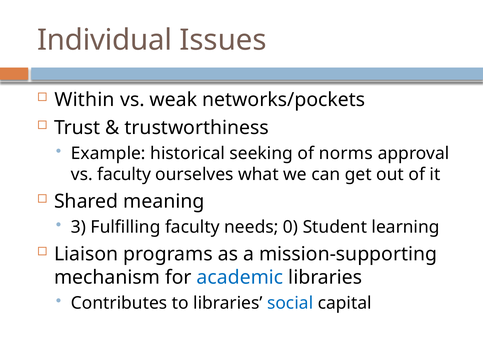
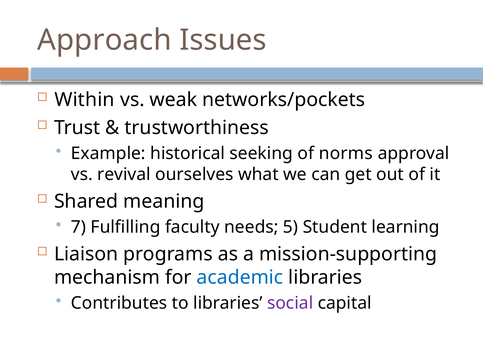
Individual: Individual -> Approach (104, 40)
vs faculty: faculty -> revival (124, 175)
3: 3 -> 7 (79, 227)
0: 0 -> 5 (291, 227)
social colour: blue -> purple (290, 303)
